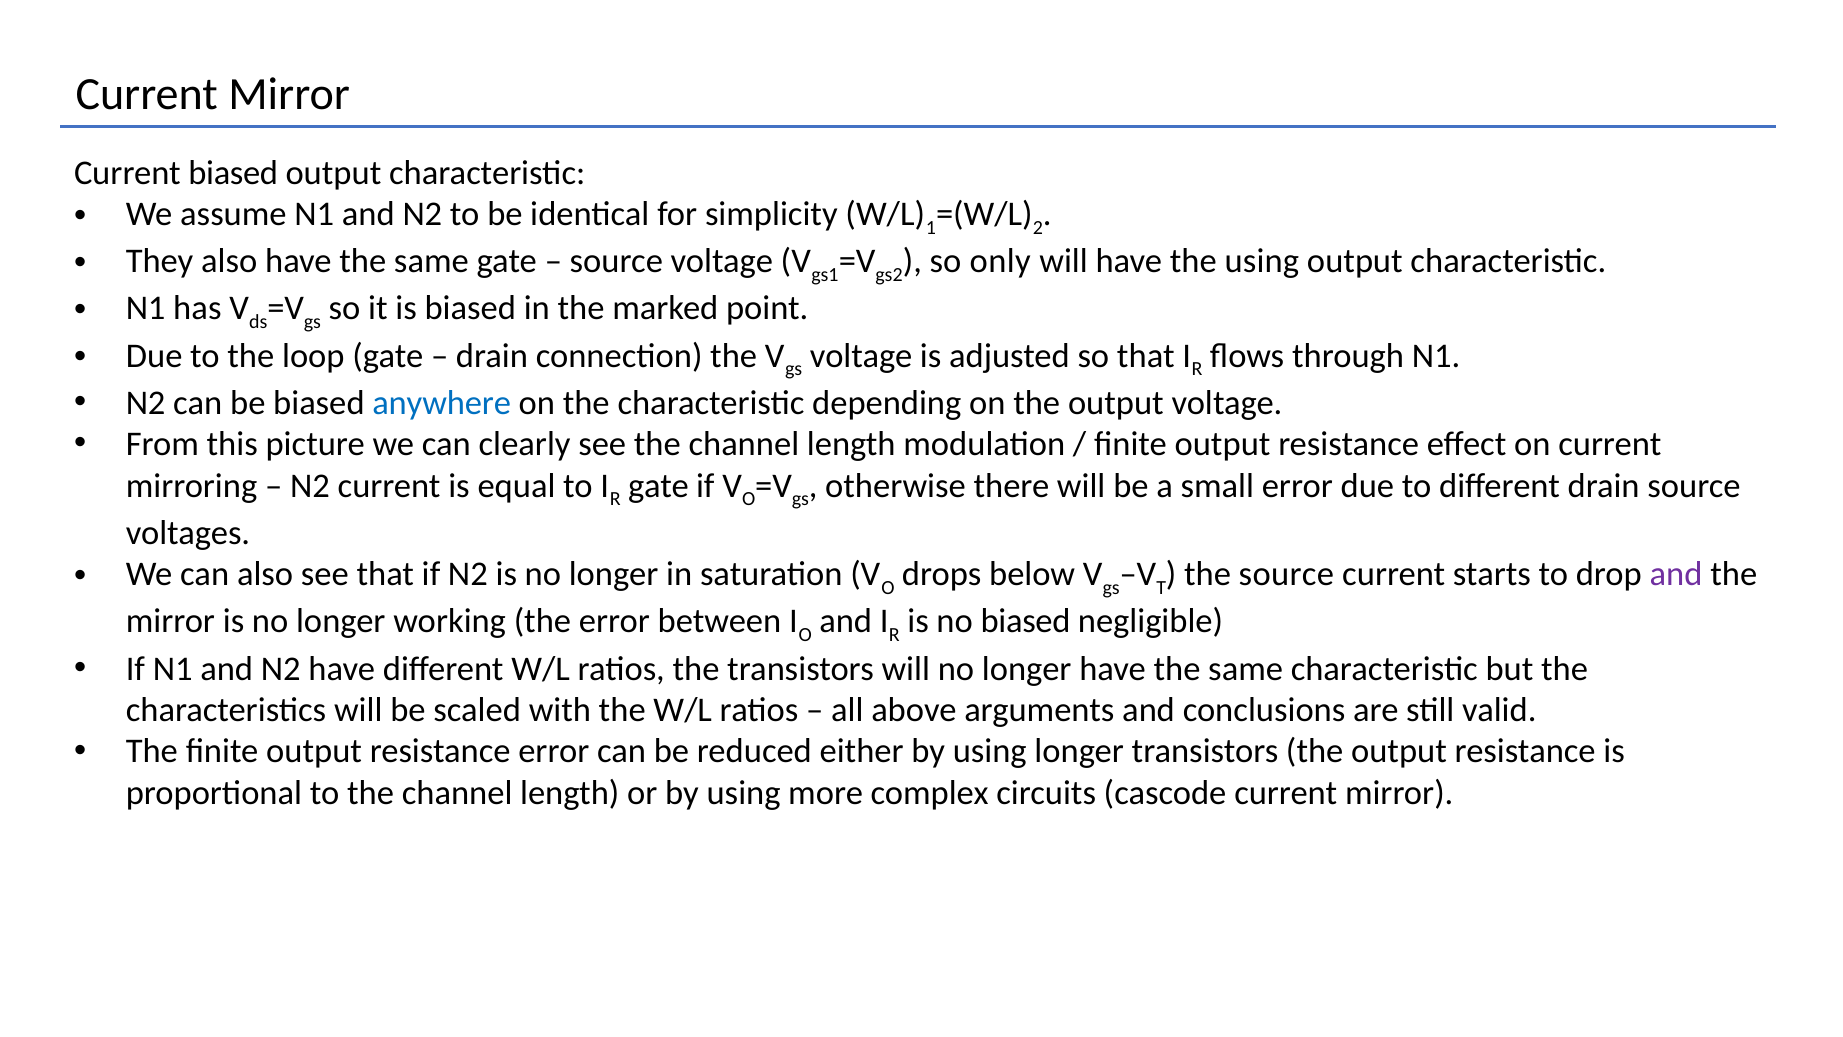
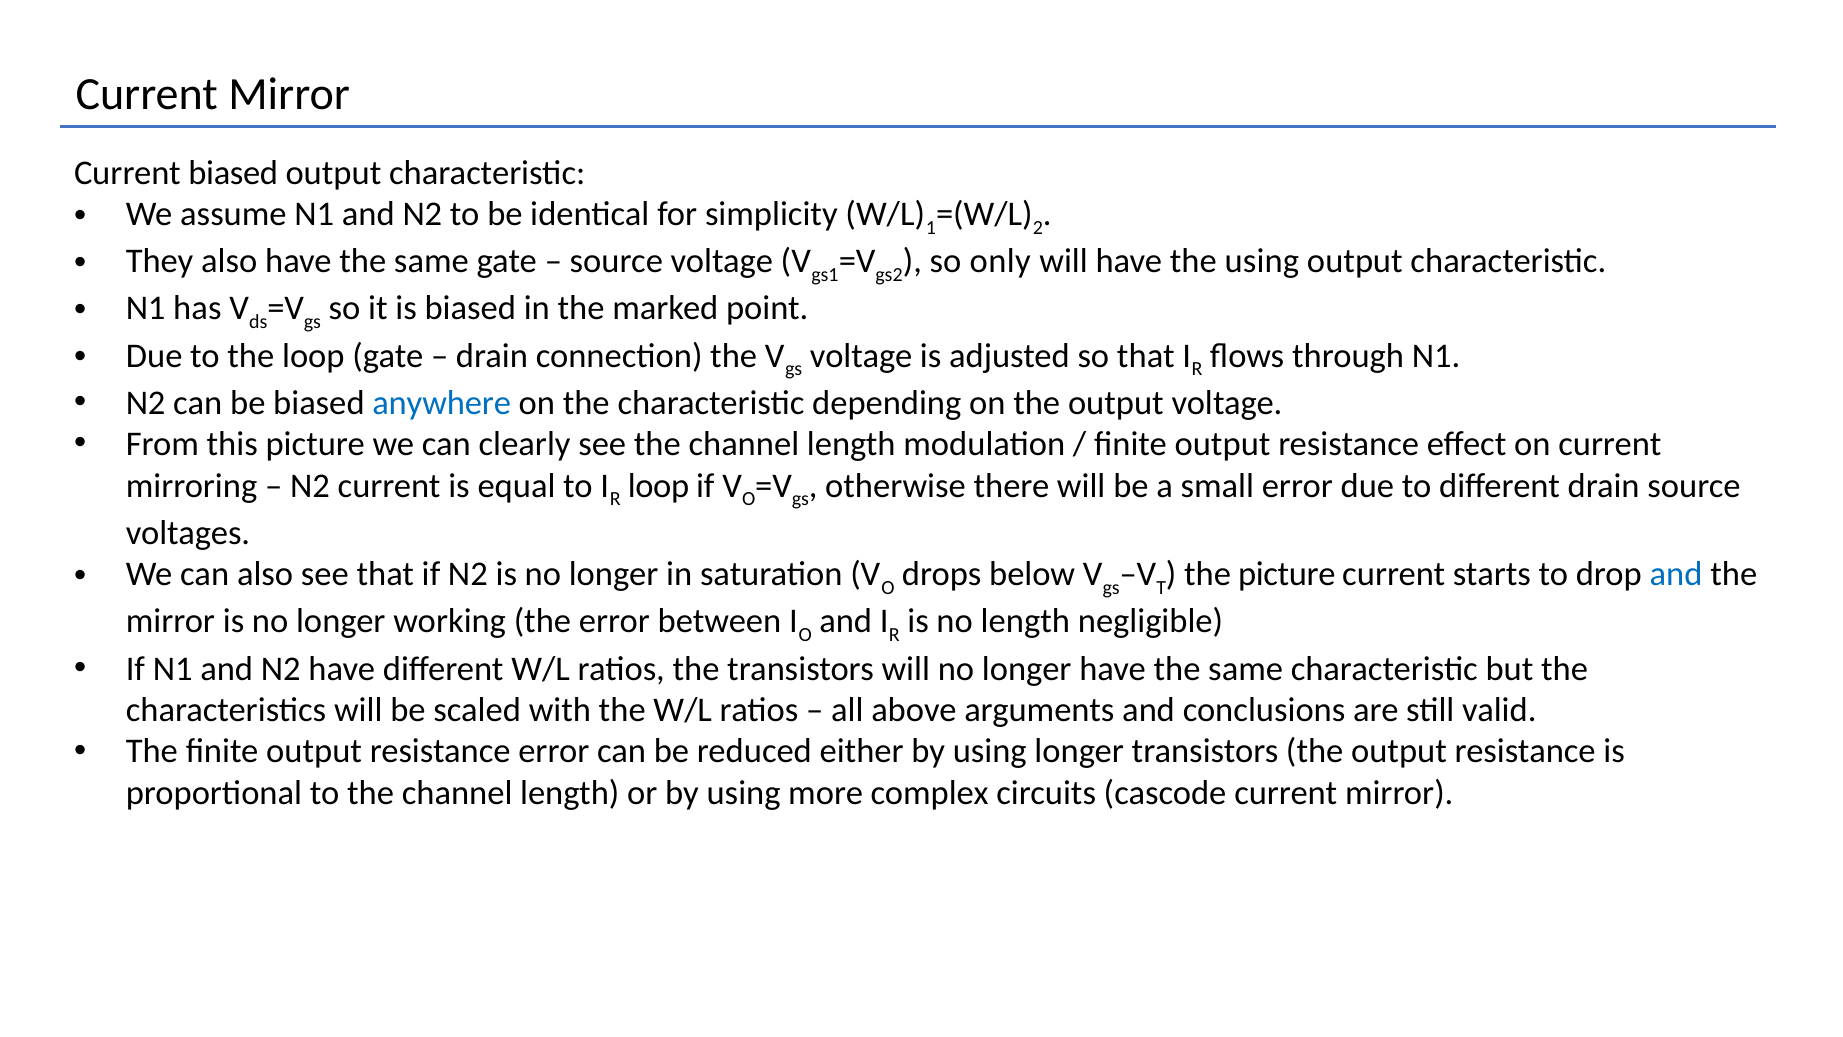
gate: gate -> loop (658, 486)
the source: source -> picture (1287, 574)
and colour: purple -> blue (1676, 574)
no biased: biased -> length (1025, 621)
